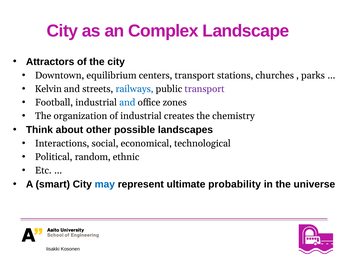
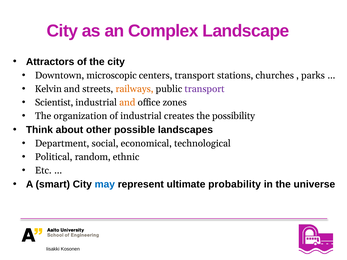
equilibrium: equilibrium -> microscopic (112, 76)
railways colour: blue -> orange (134, 89)
Football: Football -> Scientist (54, 103)
and colour: blue -> orange (127, 103)
chemistry: chemistry -> possibility (234, 116)
Interactions: Interactions -> Department (62, 144)
